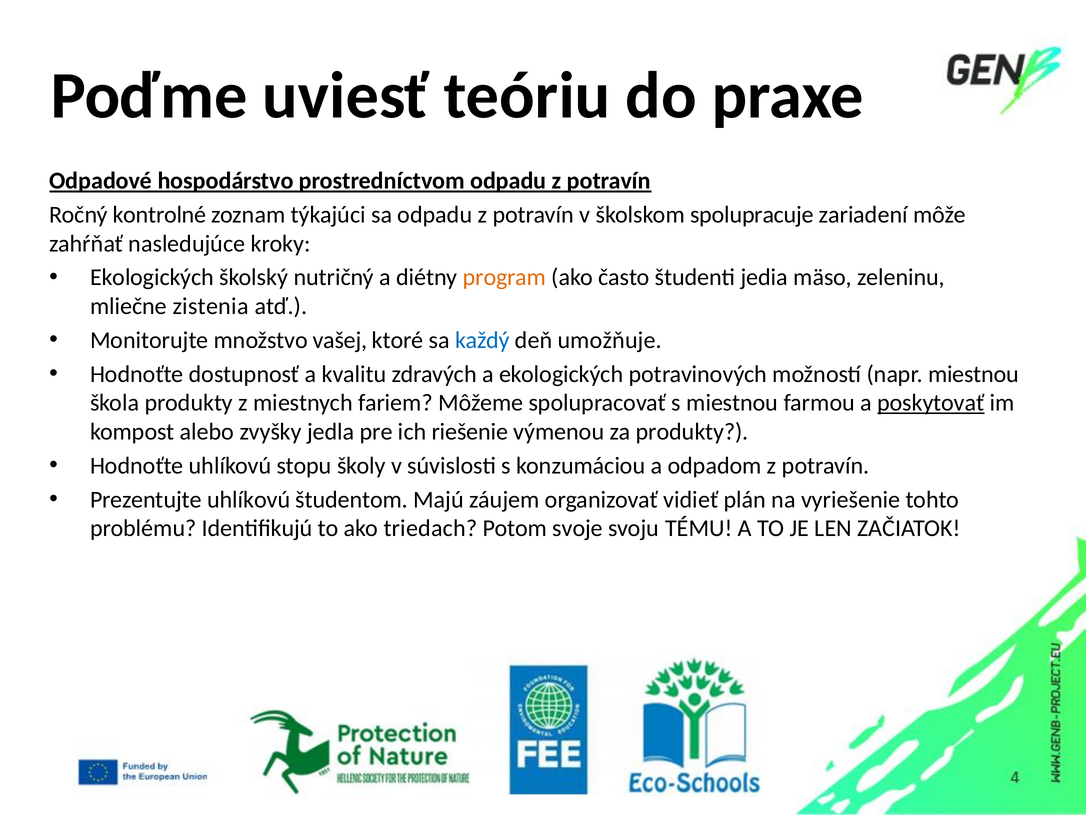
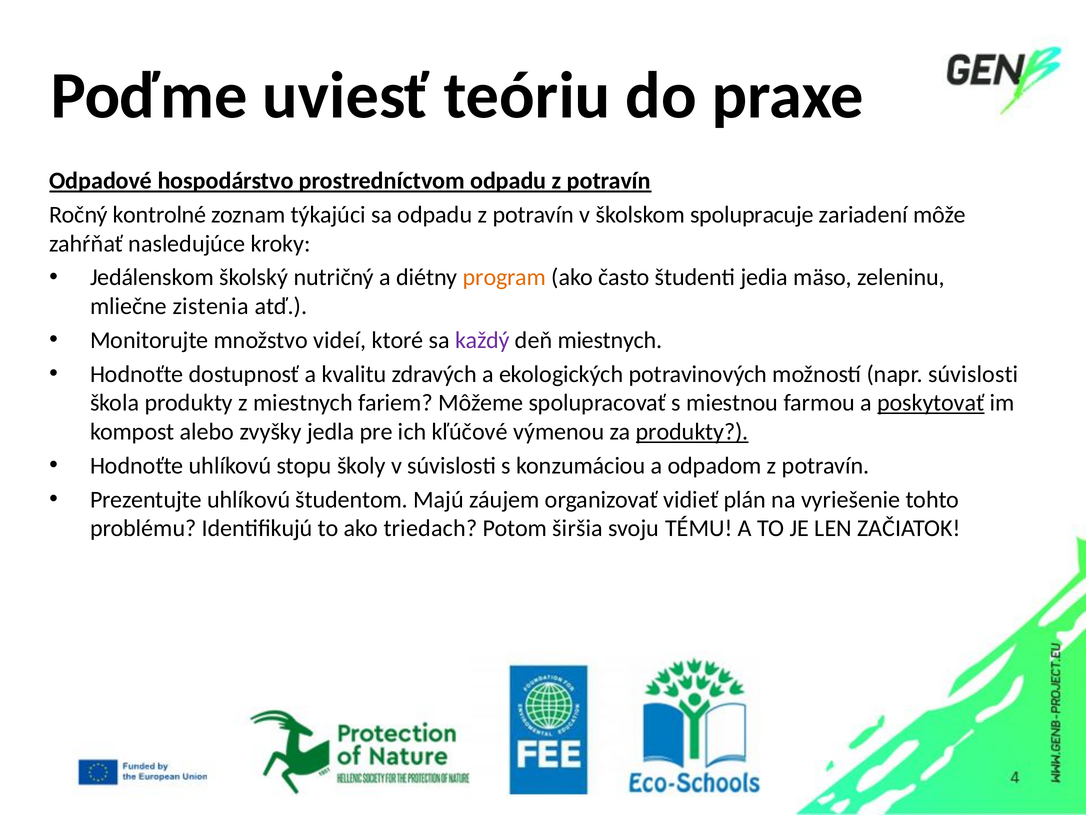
Ekologických: Ekologických -> Jedálenskom (152, 277)
vašej: vašej -> videí (340, 340)
každý colour: blue -> purple (482, 340)
deň umožňuje: umožňuje -> miestnych (610, 340)
napr miestnou: miestnou -> súvislosti (973, 374)
riešenie: riešenie -> kľúčové (470, 432)
produkty underline: none -> present (692, 432)
svoje: svoje -> širšia (578, 528)
